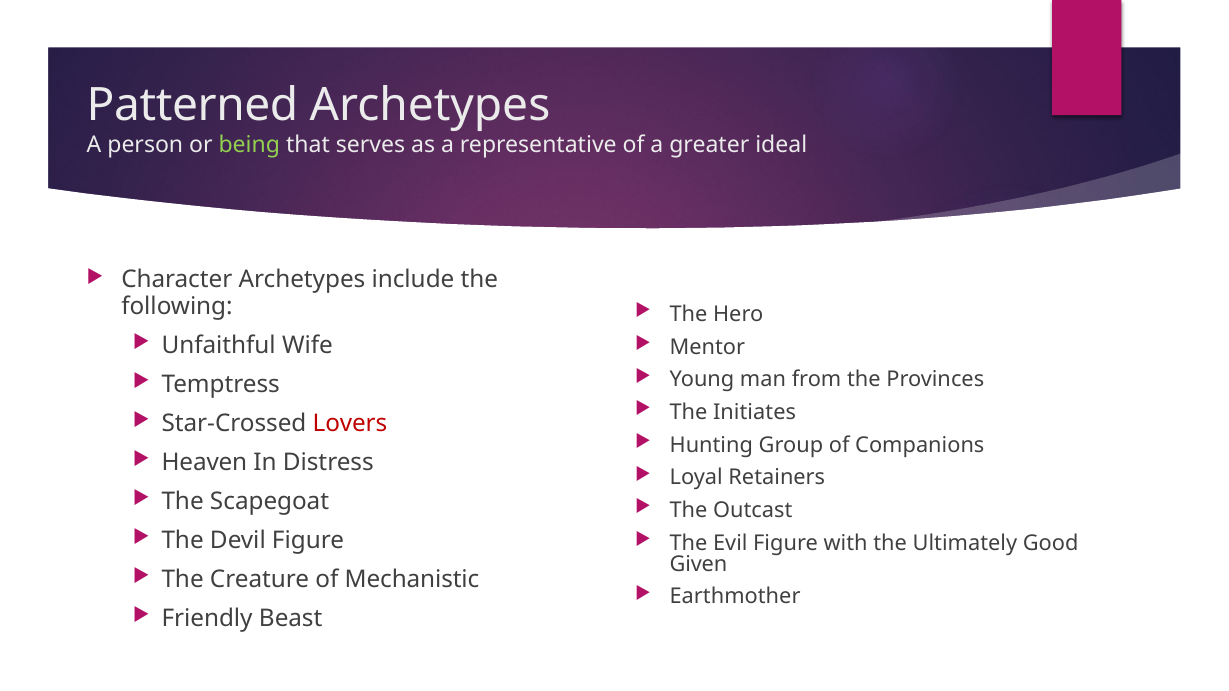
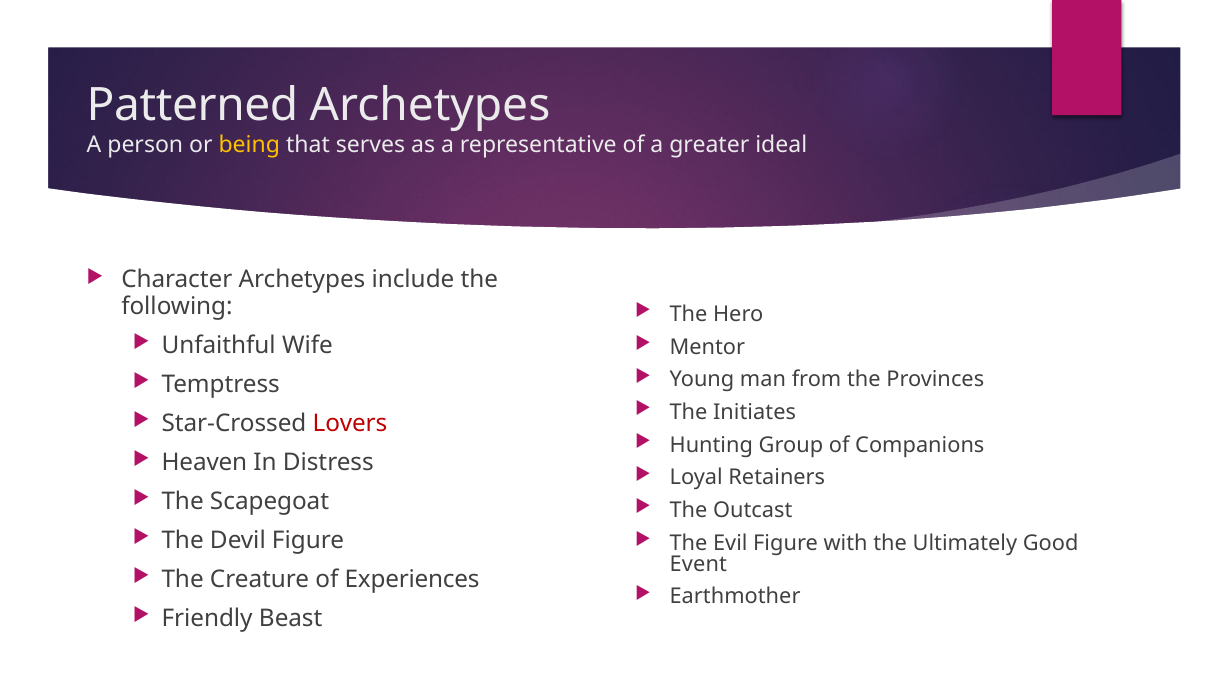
being colour: light green -> yellow (249, 145)
Given: Given -> Event (698, 564)
Mechanistic: Mechanistic -> Experiences (412, 580)
